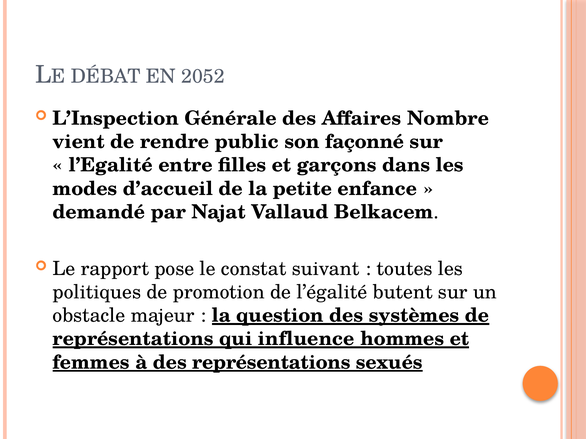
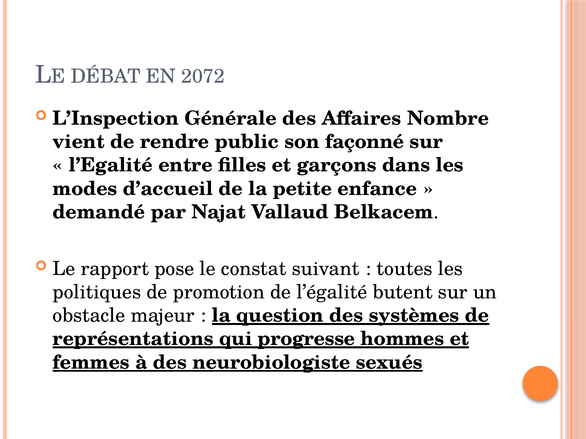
2052: 2052 -> 2072 (203, 77)
influence: influence -> progresse (306, 339)
des représentations: représentations -> neurobiologiste (271, 363)
